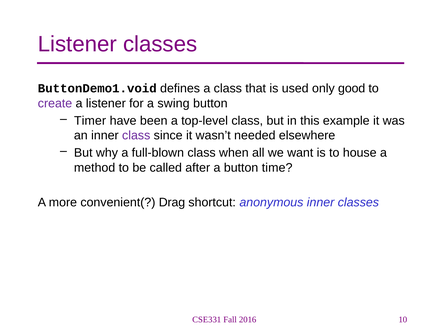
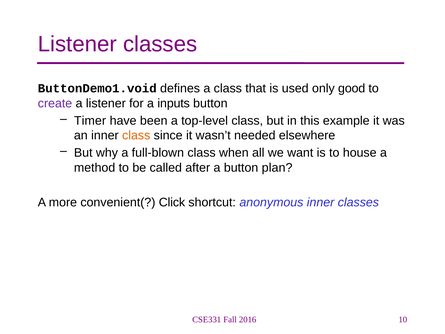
swing: swing -> inputs (174, 103)
class colour: purple -> orange (136, 135)
time: time -> plan (277, 168)
Drag: Drag -> Click (172, 202)
